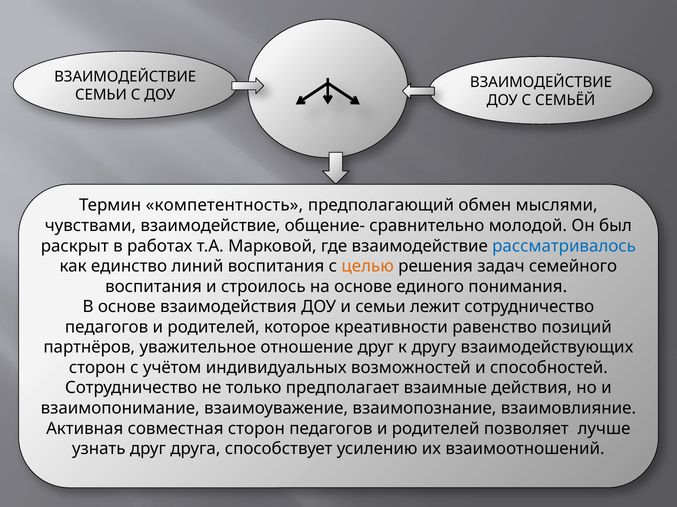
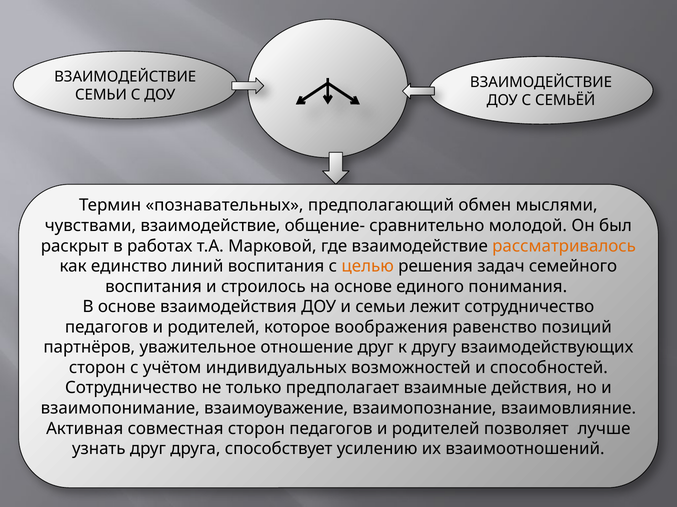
компетентность: компетентность -> познавательных (225, 206)
рассматривалось colour: blue -> orange (564, 246)
креативности: креативности -> воображения (391, 328)
